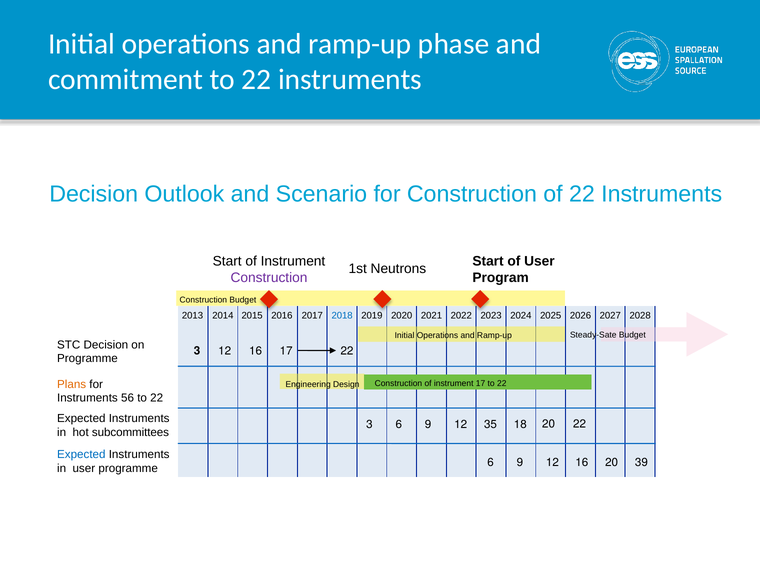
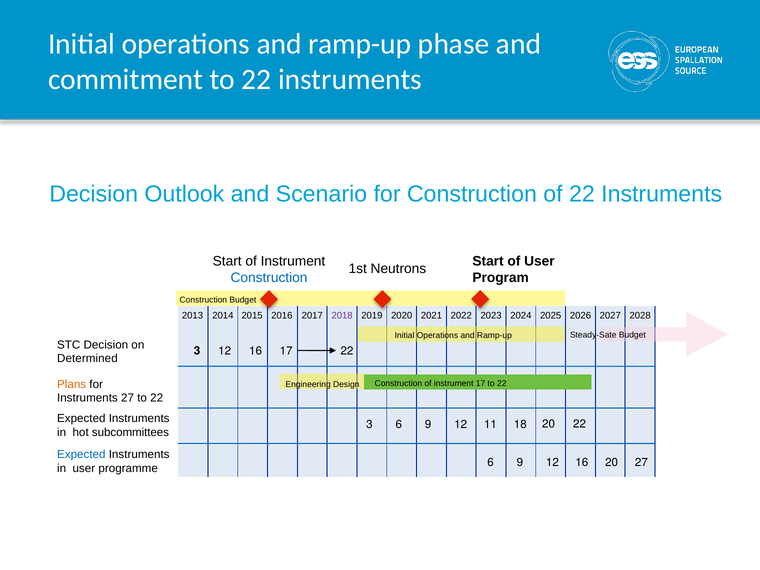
Construction colour: purple -> blue (269, 278)
2018 colour: blue -> purple (342, 316)
Programme: Programme -> Determined (87, 359)
Instruments 56: 56 -> 27 (128, 398)
35: 35 -> 11 (490, 425)
20 39: 39 -> 27 (641, 463)
